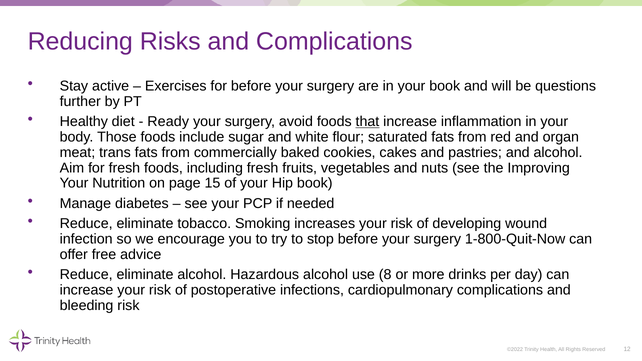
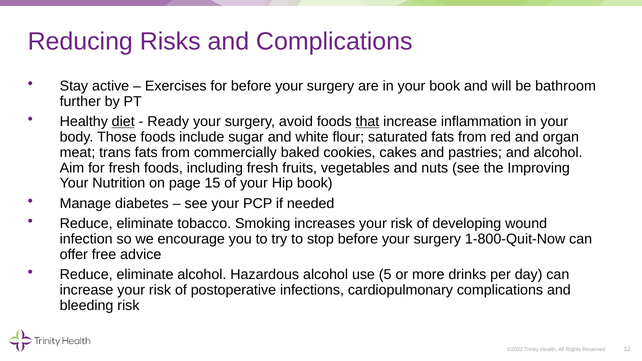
questions: questions -> bathroom (566, 86)
diet underline: none -> present (123, 122)
8: 8 -> 5 (385, 275)
